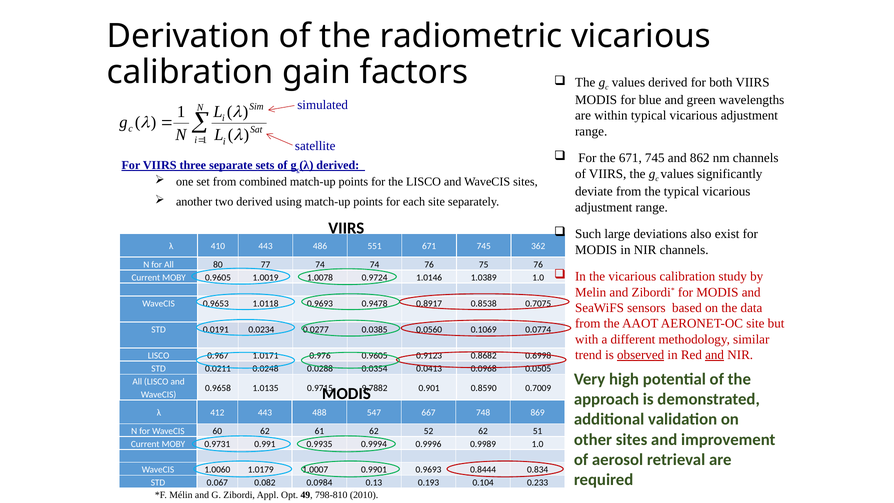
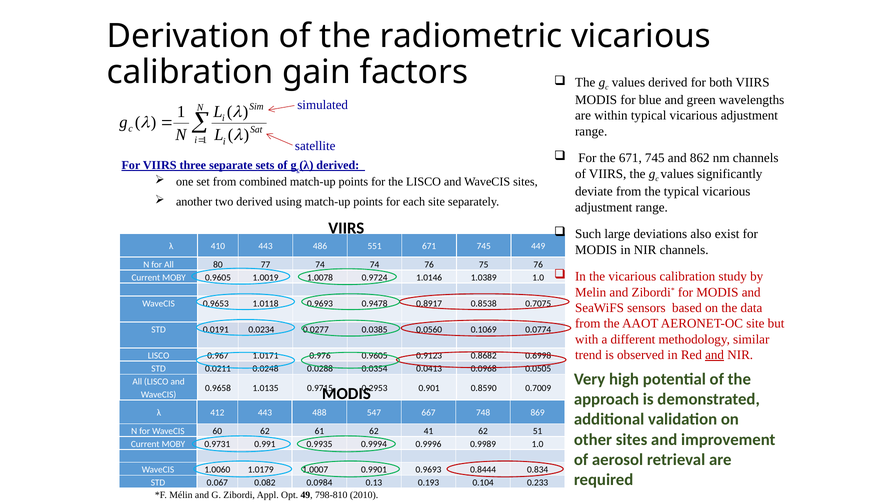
362: 362 -> 449 (538, 246)
observed underline: present -> none (641, 355)
9.7882: 9.7882 -> 0.2953 (375, 388)
52: 52 -> 41 (429, 431)
